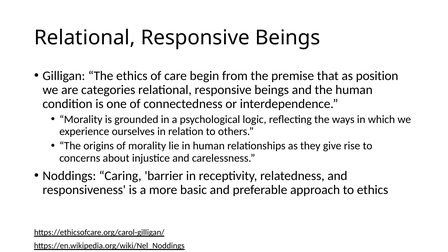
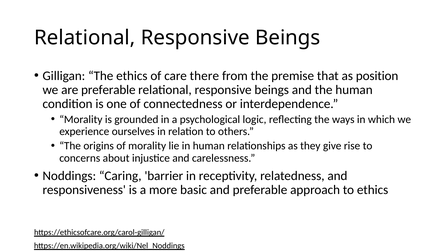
begin: begin -> there (204, 76)
are categories: categories -> preferable (108, 90)
